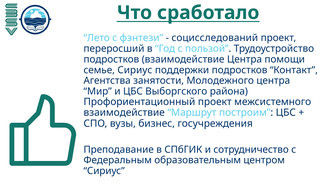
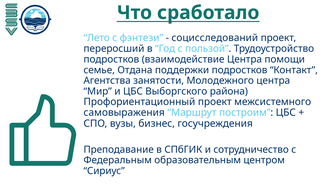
семье Сириус: Сириус -> Отдана (135, 70)
взаимодействие: взаимодействие -> самовыражения (124, 113)
